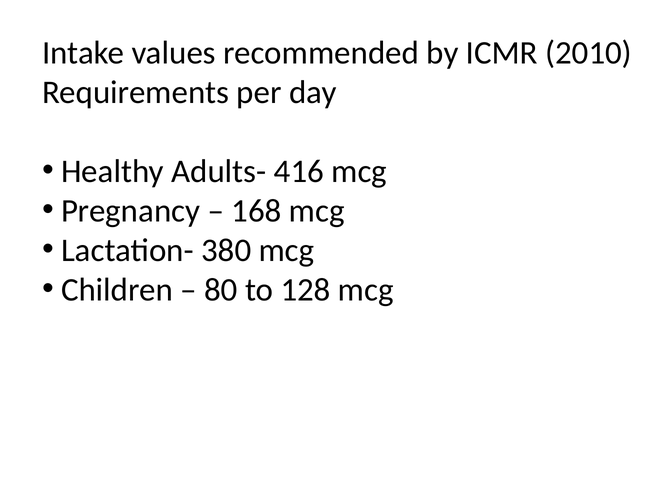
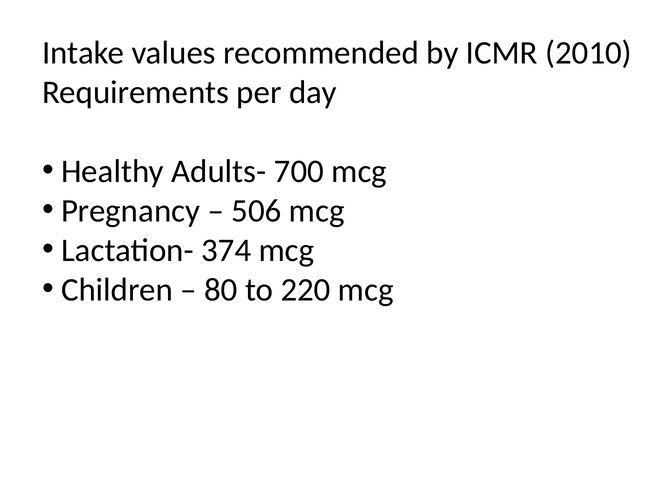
416: 416 -> 700 (299, 171)
168: 168 -> 506 (256, 211)
380: 380 -> 374 (226, 250)
128: 128 -> 220 (306, 290)
